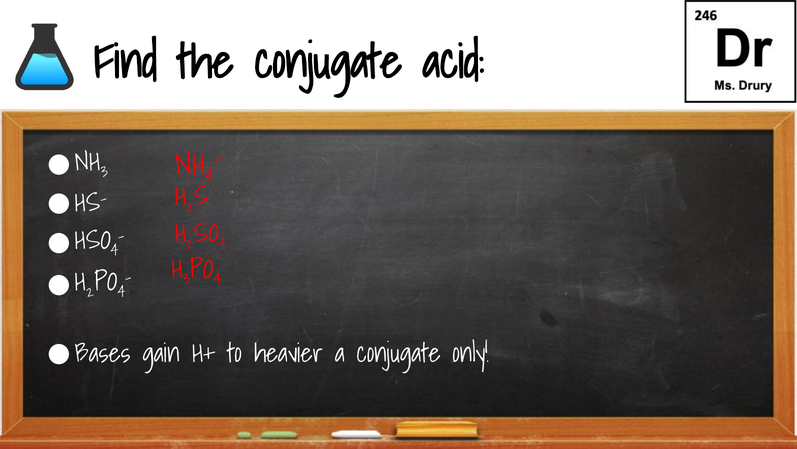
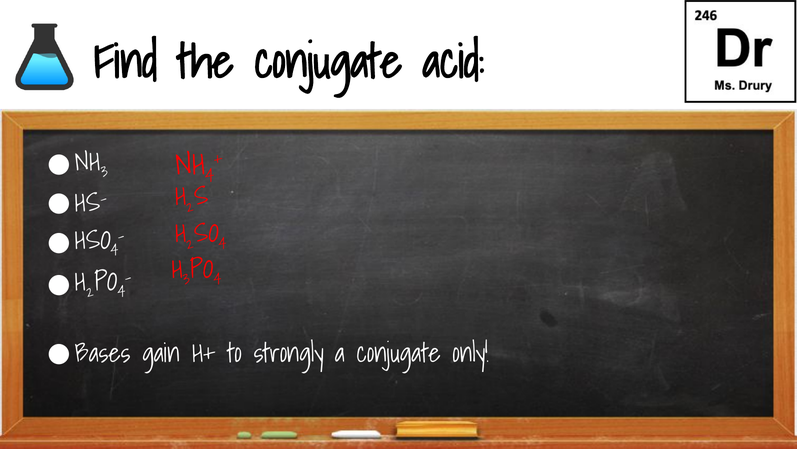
heavier: heavier -> strongly (289, 353)
